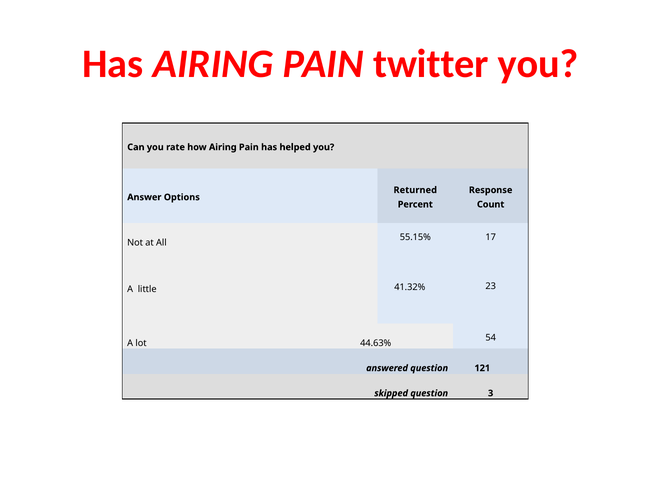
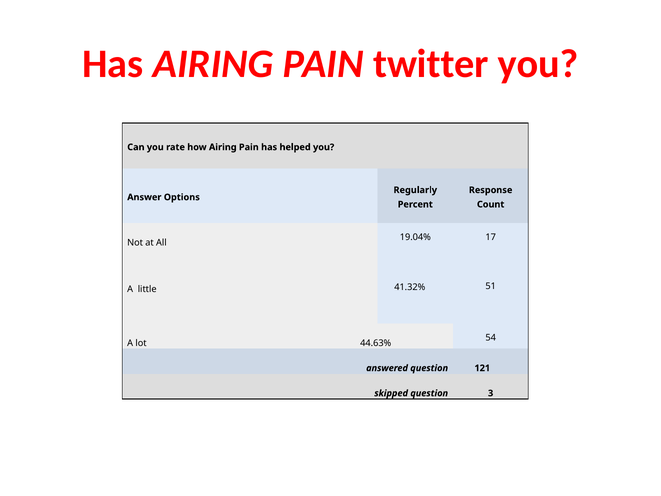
Returned: Returned -> Regularly (415, 190)
55.15%: 55.15% -> 19.04% (415, 237)
23: 23 -> 51 (491, 286)
